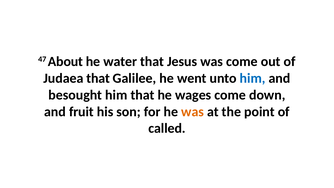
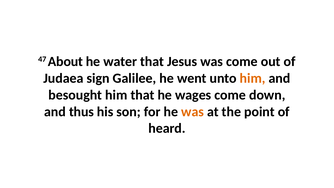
Judaea that: that -> sign (98, 78)
him colour: blue -> orange (253, 78)
fruit: fruit -> thus (81, 112)
called: called -> heard (167, 128)
